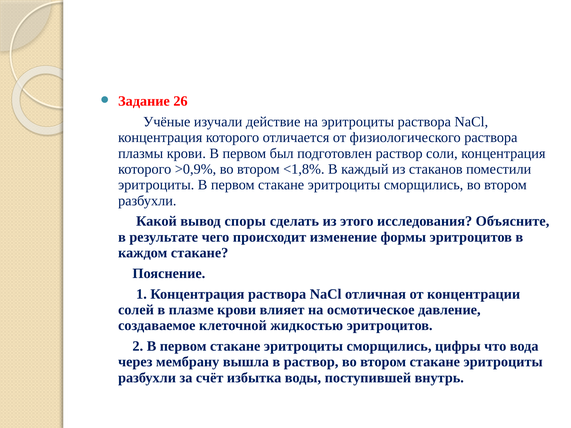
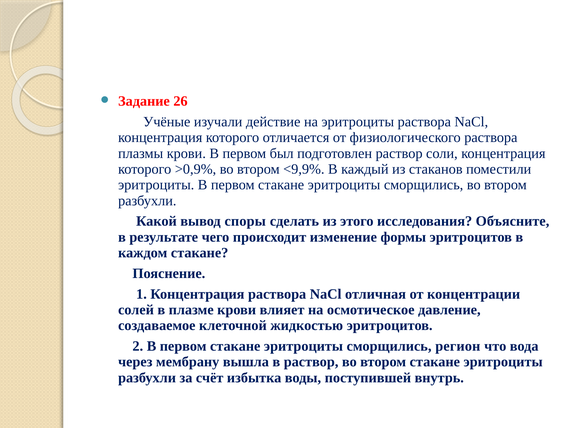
<1,8%: <1,8% -> <9,9% (304, 169)
цифры: цифры -> регион (458, 346)
